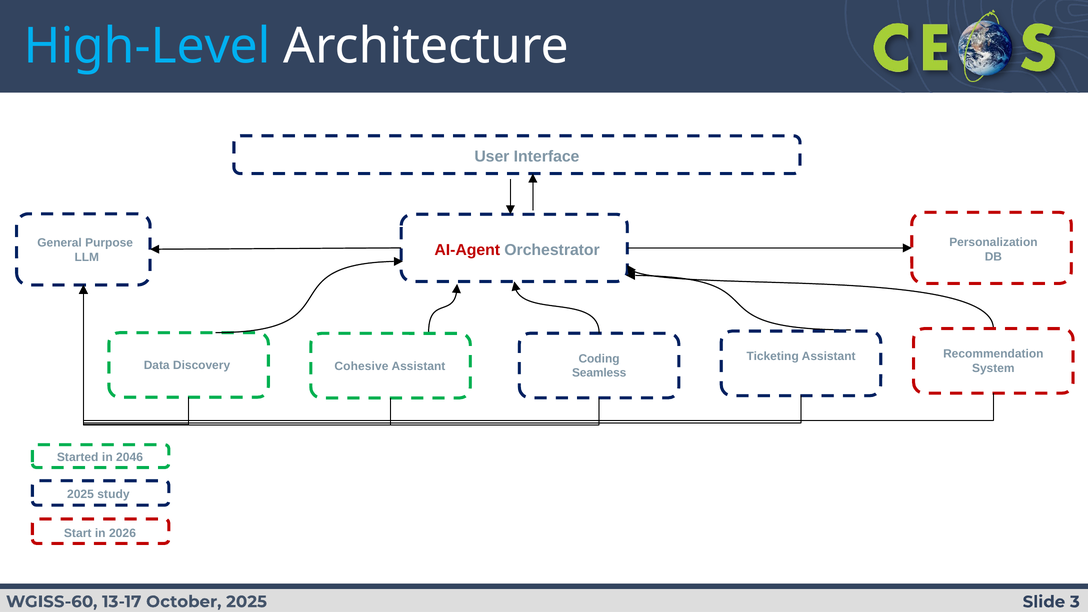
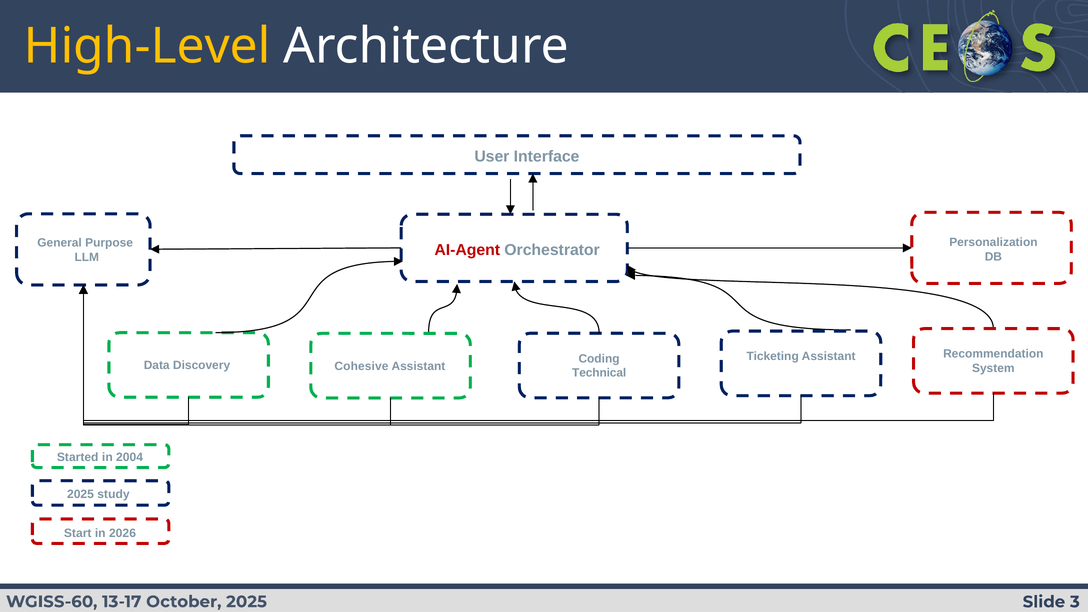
High-Level colour: light blue -> yellow (147, 46)
Seamless: Seamless -> Technical (599, 373)
2046: 2046 -> 2004 (130, 457)
